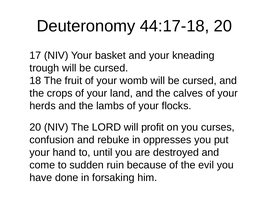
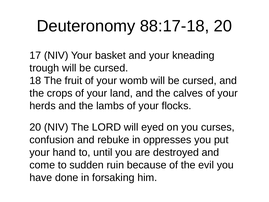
44:17-18: 44:17-18 -> 88:17-18 (175, 26)
profit: profit -> eyed (153, 127)
